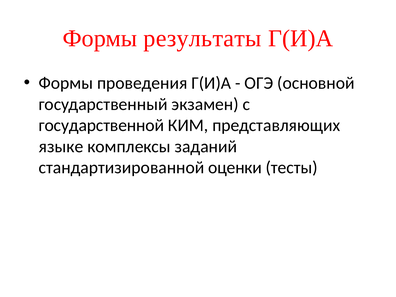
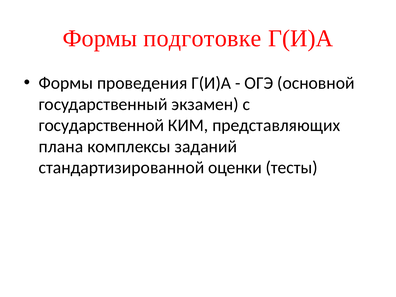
результаты: результаты -> подготовке (202, 38)
языке: языке -> плана (61, 146)
